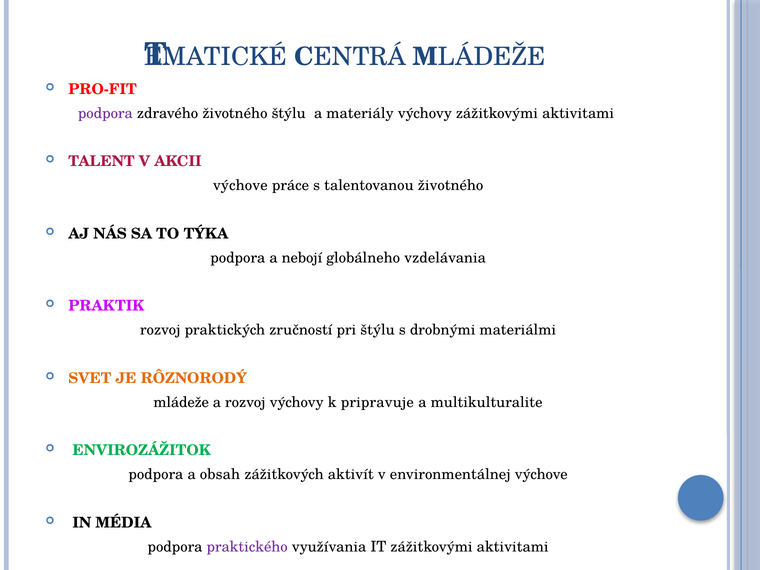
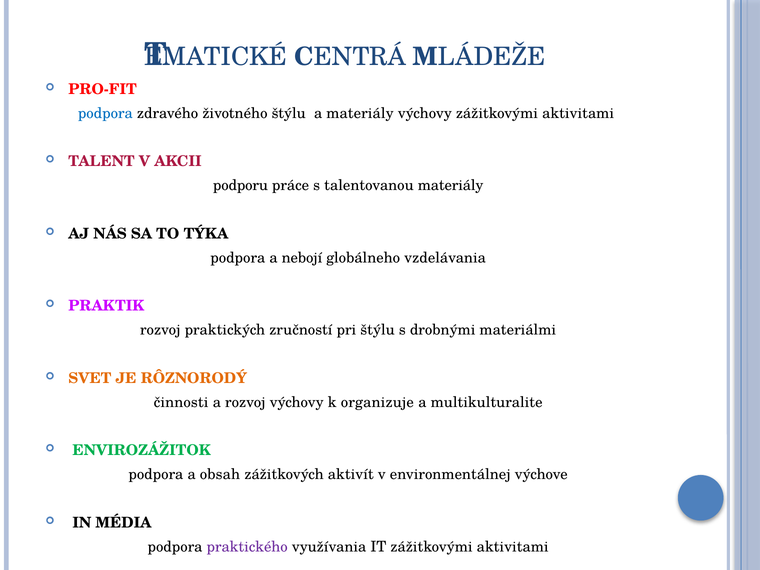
podpora colour: purple -> blue (105, 113)
výchove: výchove -> podporu (240, 186)
talentovanou životného: životného -> materiály (451, 186)
mládeže: mládeže -> činnosti (181, 402)
pripravuje: pripravuje -> organizuje (377, 402)
